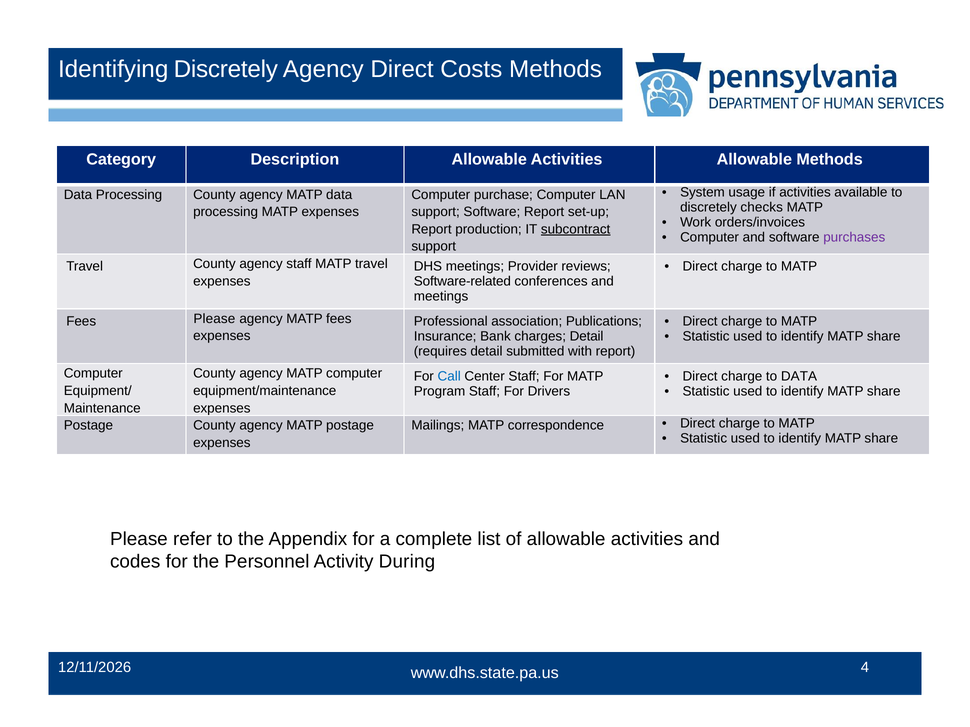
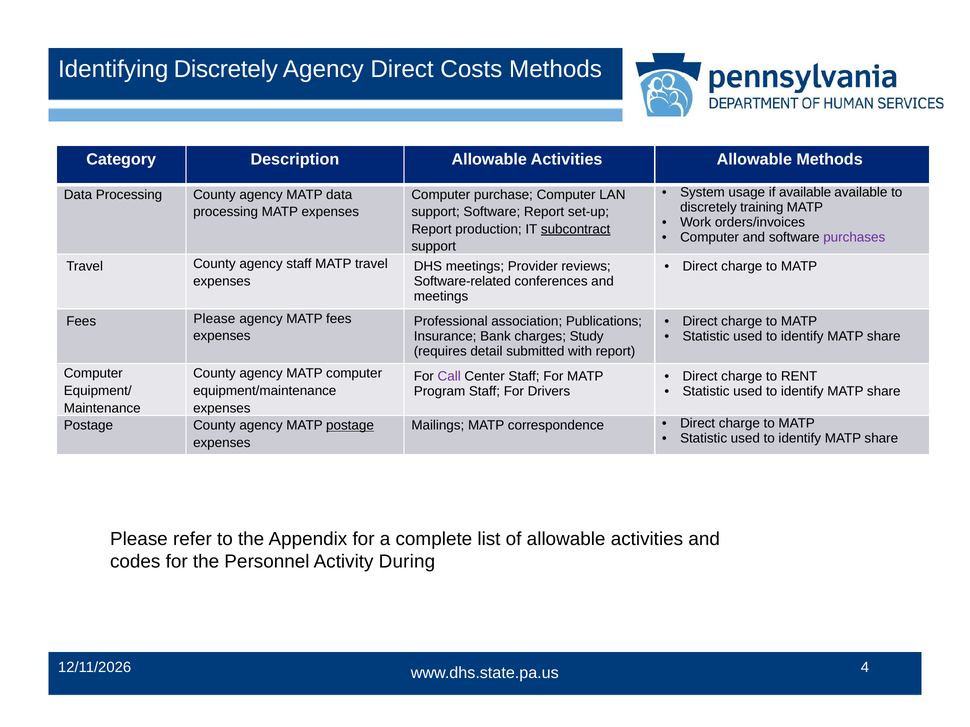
if activities: activities -> available (805, 193)
checks: checks -> training (762, 208)
charges Detail: Detail -> Study (587, 337)
Call colour: blue -> purple (449, 376)
to DATA: DATA -> RENT (799, 376)
postage underline: none -> present (350, 426)
